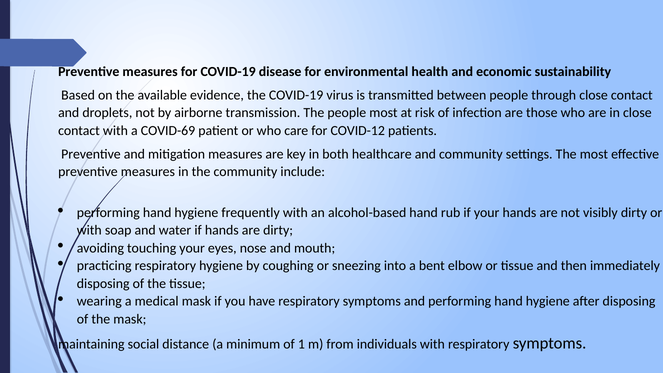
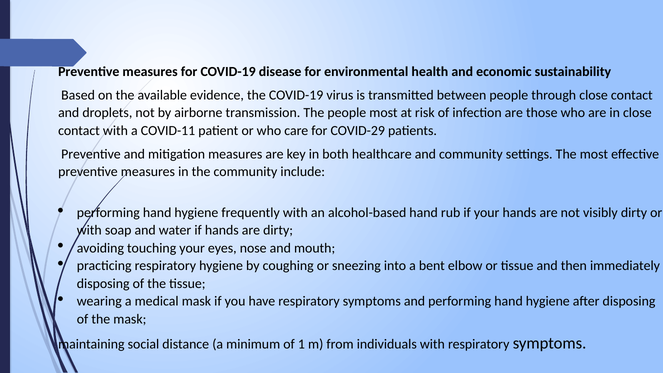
COVID-69: COVID-69 -> COVID-11 (168, 131)
COVID-12: COVID-12 -> COVID-29 (358, 131)
